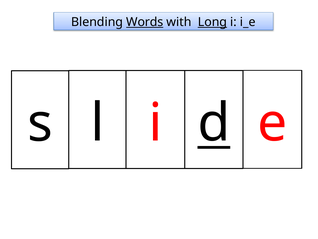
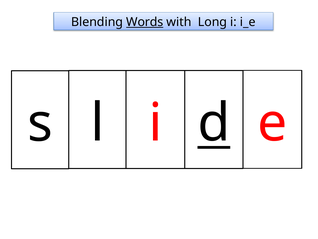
Long underline: present -> none (212, 22)
